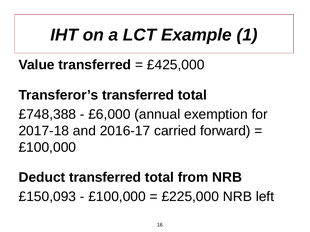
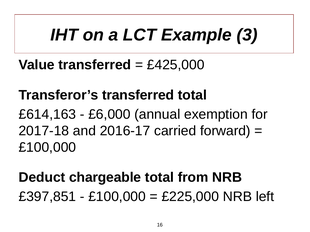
1: 1 -> 3 (247, 35)
£748,388: £748,388 -> £614,163 (47, 114)
Deduct transferred: transferred -> chargeable (105, 178)
£150,093: £150,093 -> £397,851 (47, 197)
